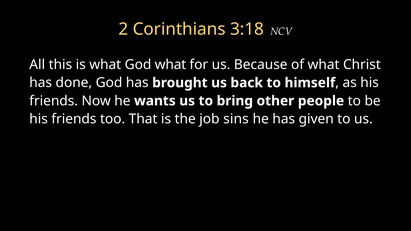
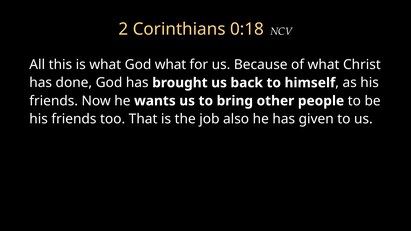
3:18: 3:18 -> 0:18 (247, 29)
sins: sins -> also (236, 119)
